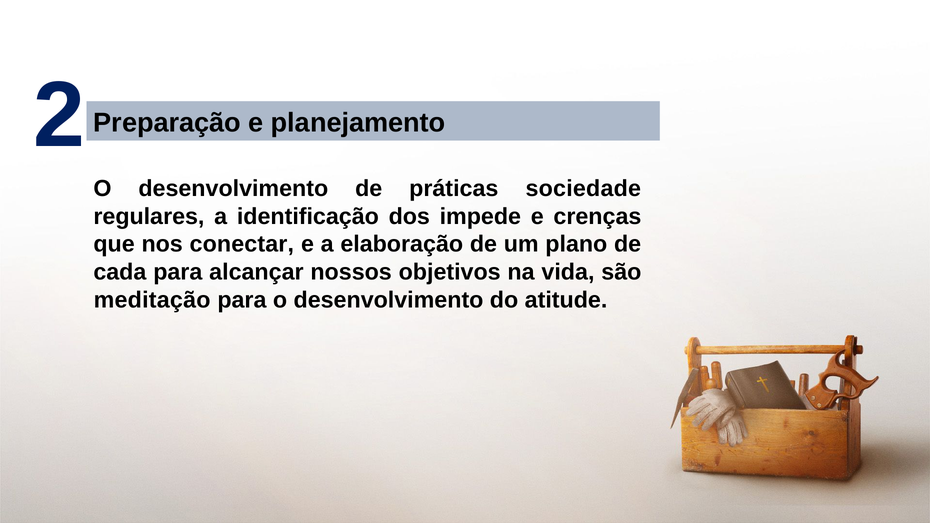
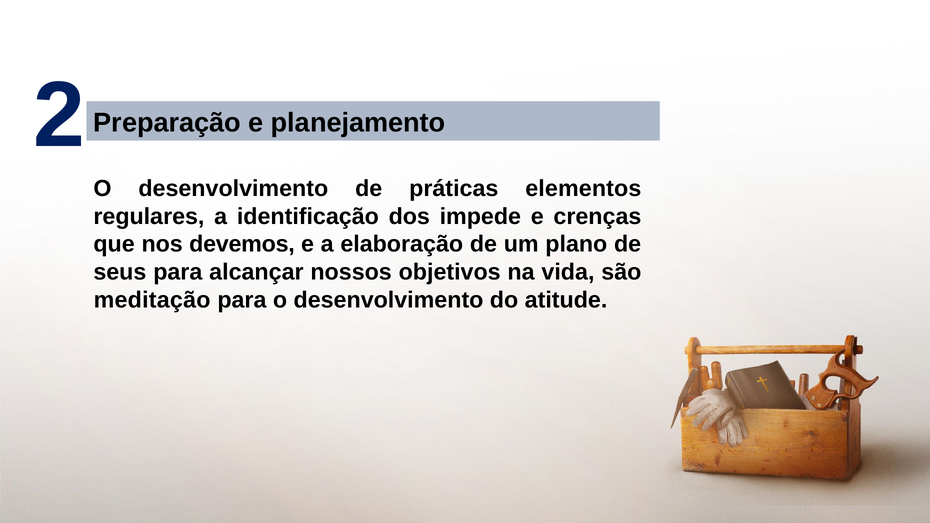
sociedade: sociedade -> elementos (583, 189)
conectar: conectar -> devemos (242, 244)
cada: cada -> seus (120, 272)
